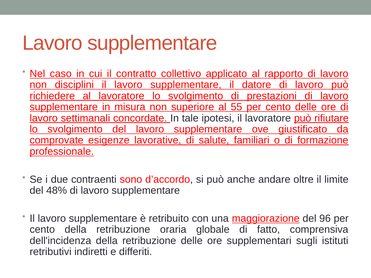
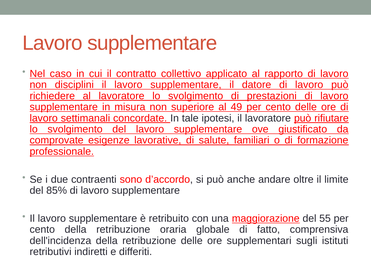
55: 55 -> 49 (236, 107)
48%: 48% -> 85% (57, 191)
96: 96 -> 55 (325, 219)
